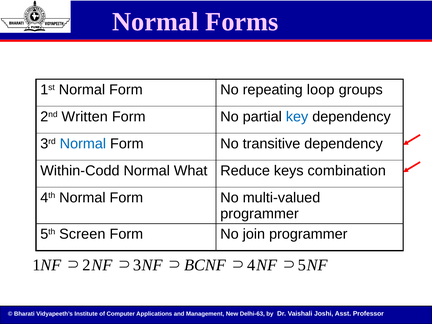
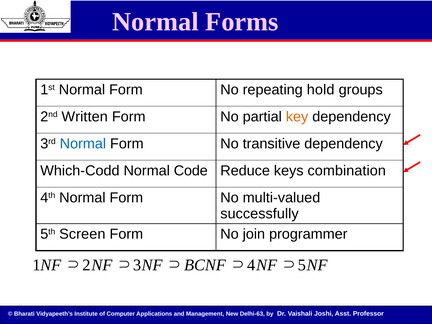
loop: loop -> hold (321, 90)
key colour: blue -> orange (297, 117)
Within-Codd: Within-Codd -> Which-Codd (80, 171)
What: What -> Code (191, 171)
programmer: programmer -> successfully (259, 214)
